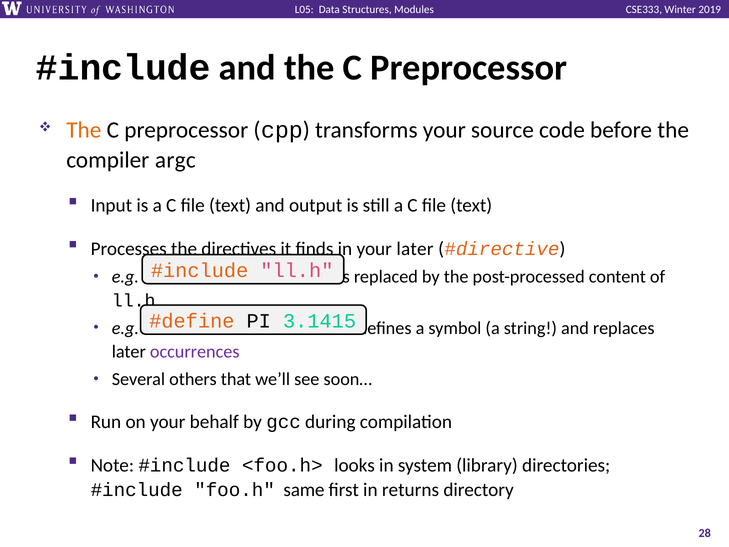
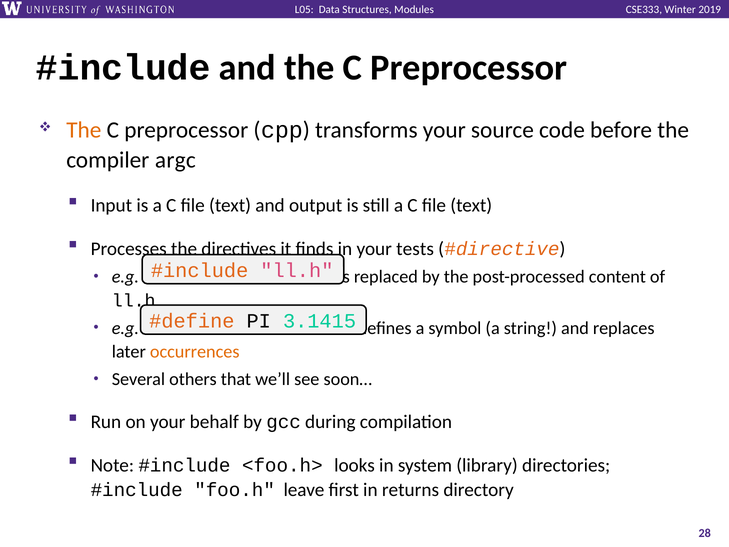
your later: later -> tests (415, 249)
occurrences colour: purple -> orange (195, 352)
same: same -> leave (304, 490)
